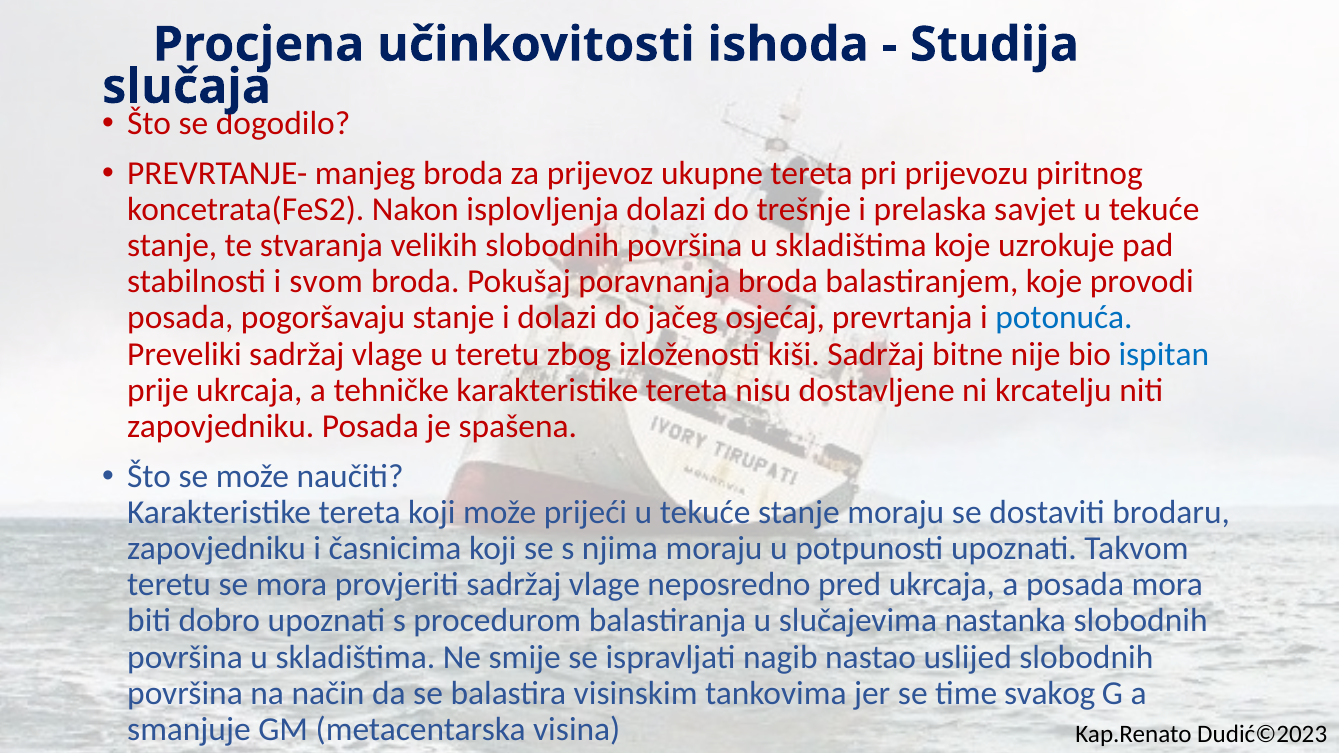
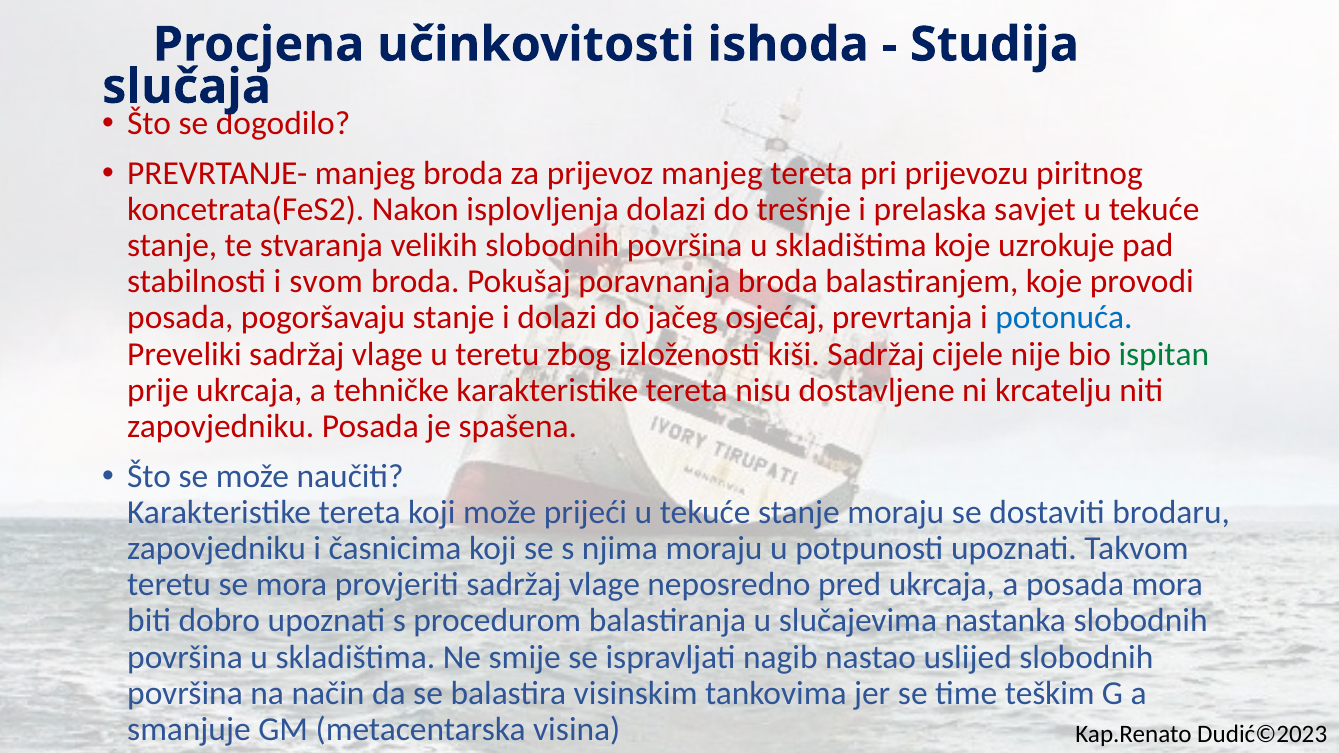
prijevoz ukupne: ukupne -> manjeg (712, 173)
bitne: bitne -> cijele (968, 354)
ispitan colour: blue -> green (1164, 354)
svakog: svakog -> teškim (1050, 693)
